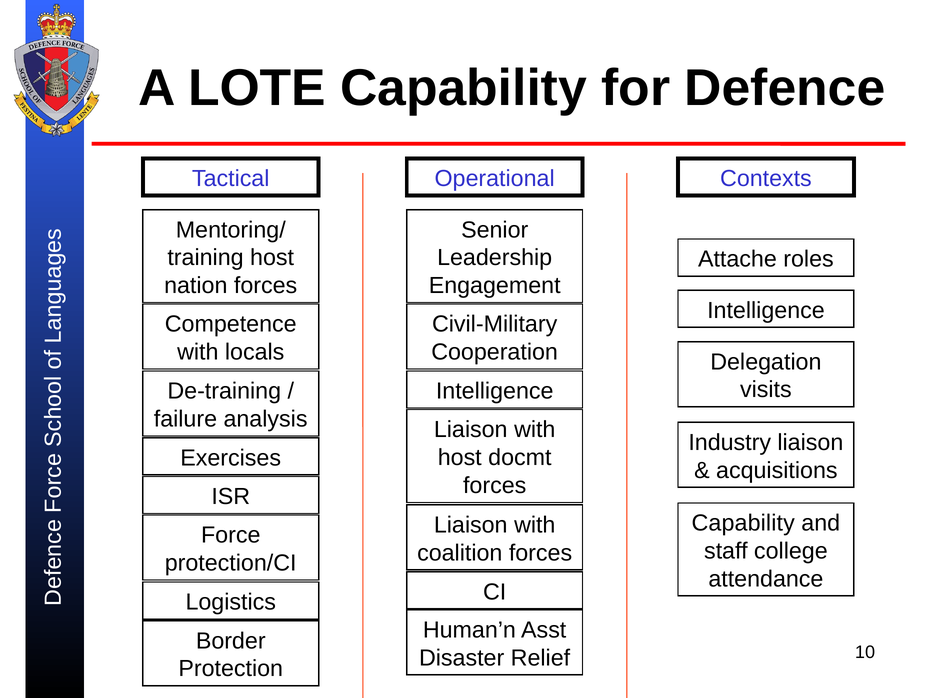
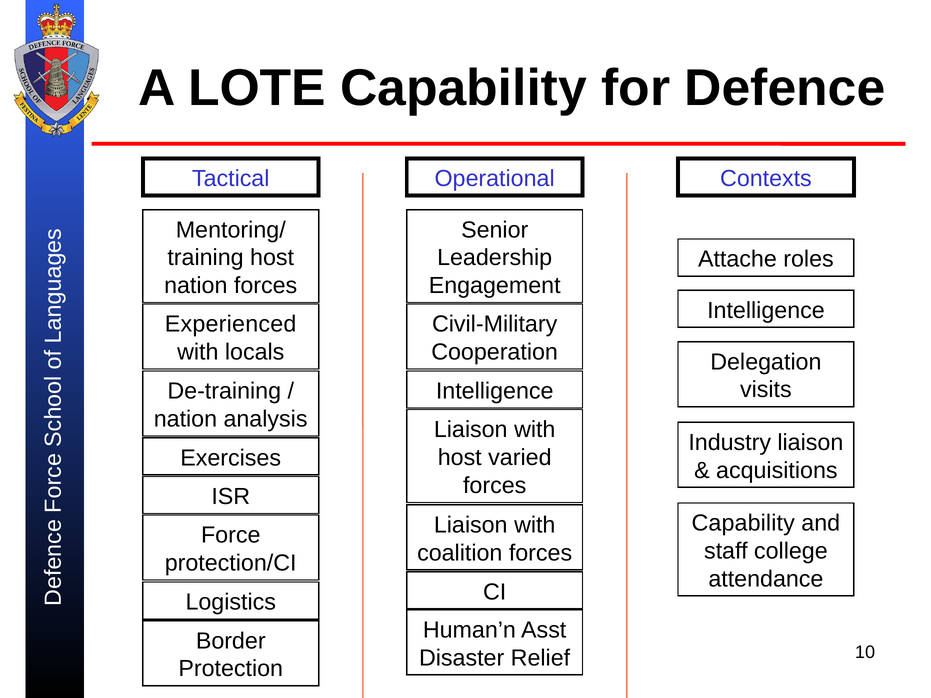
Competence: Competence -> Experienced (231, 324)
failure: failure -> nation (185, 419)
docmt: docmt -> varied (520, 458)
